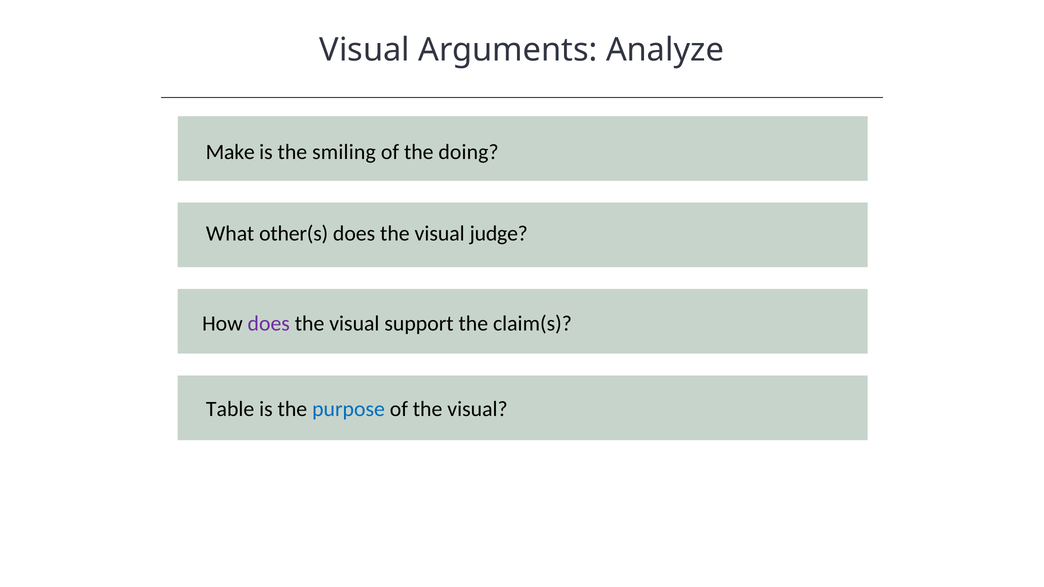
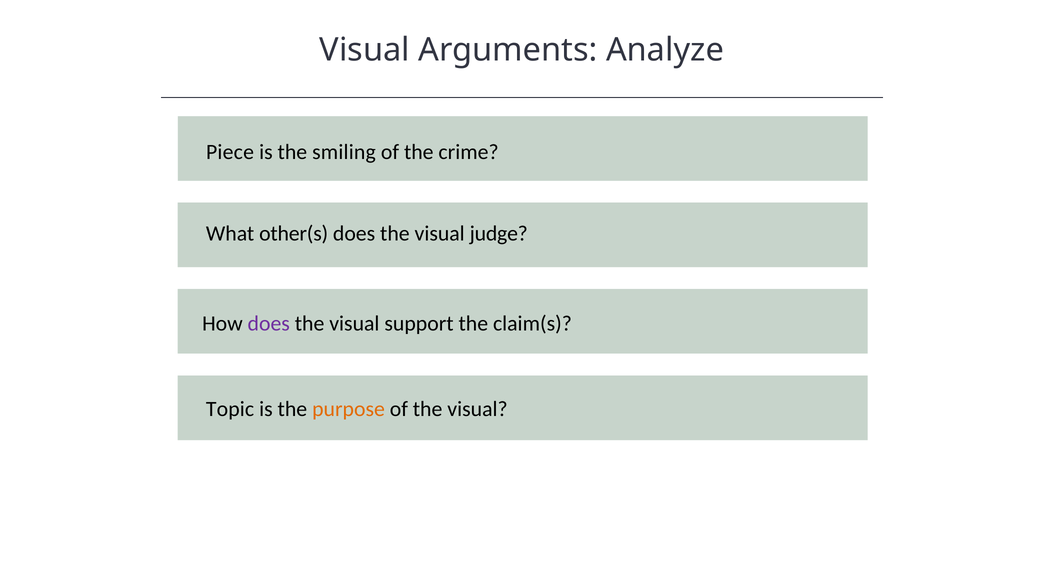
Make: Make -> Piece (230, 152)
doing: doing -> crime (469, 152)
Table: Table -> Topic (230, 409)
purpose colour: blue -> orange (349, 409)
